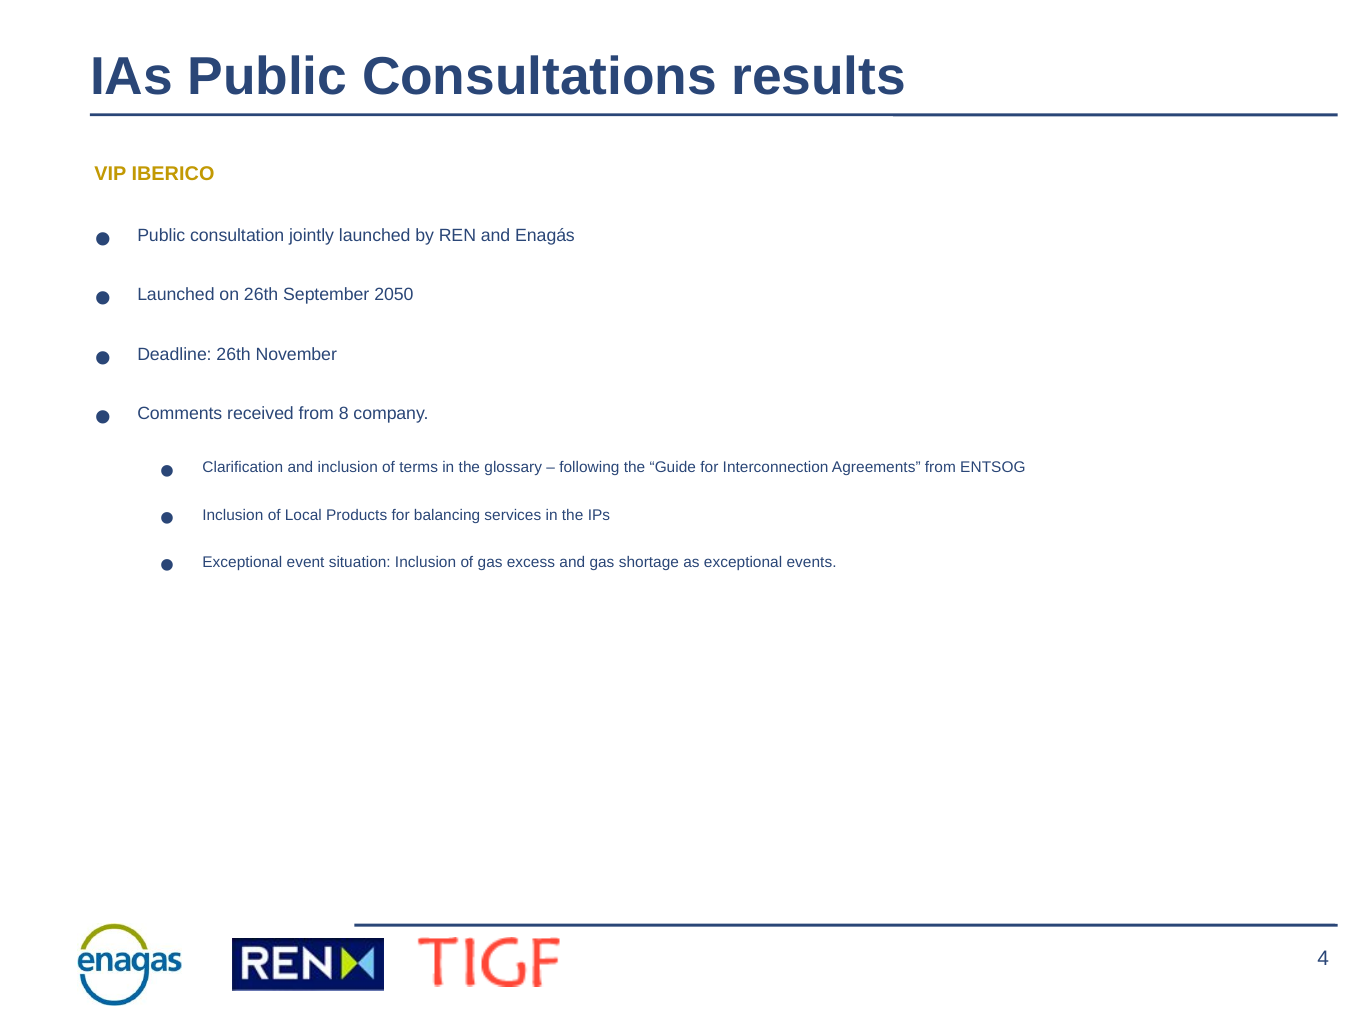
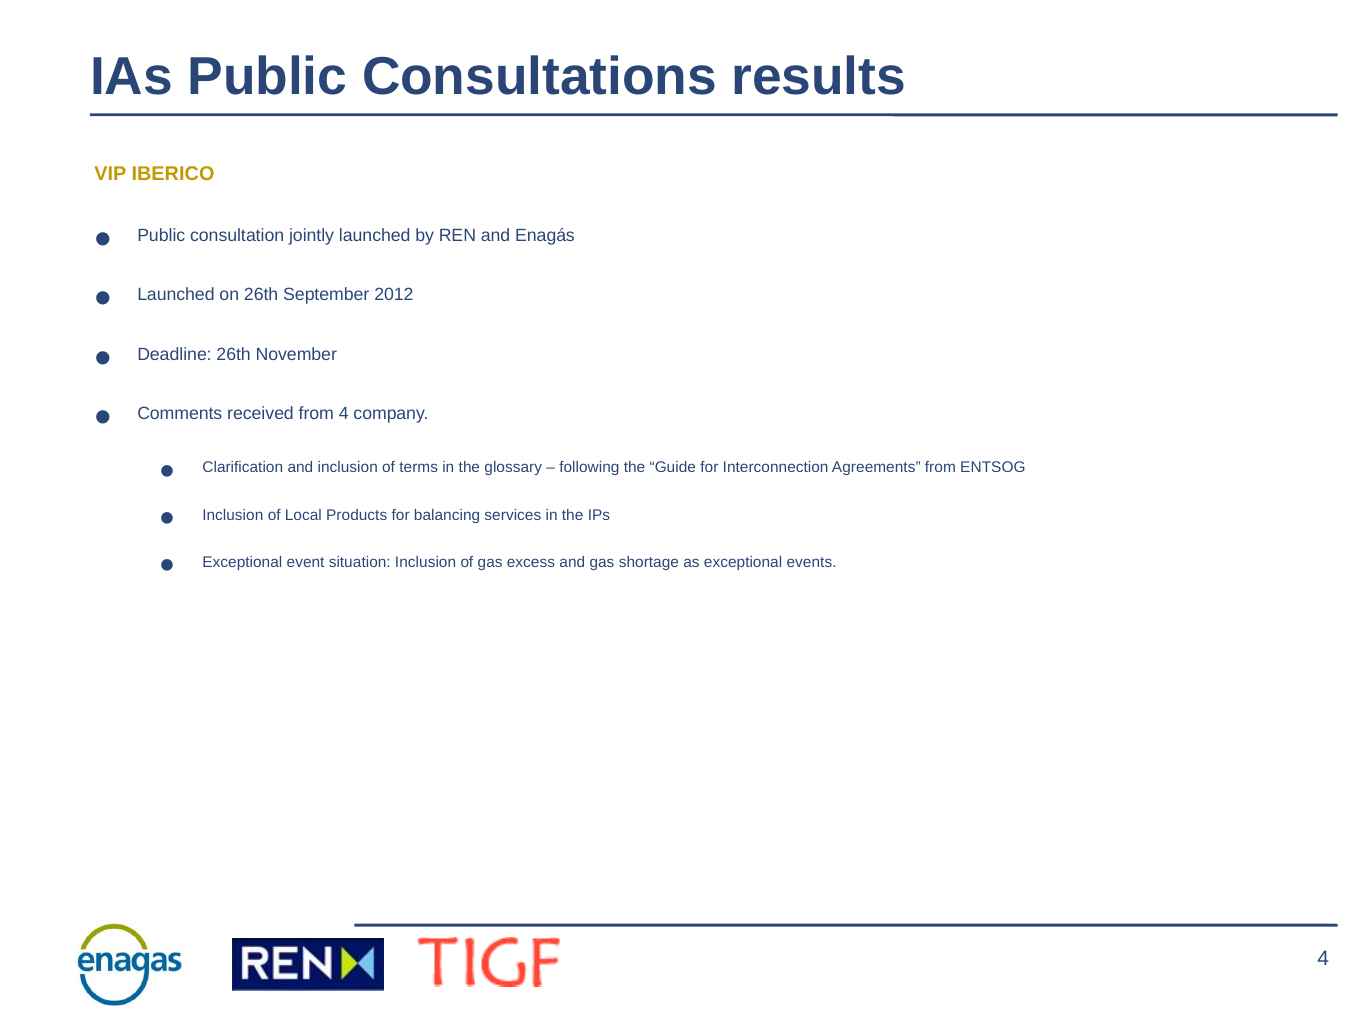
2050: 2050 -> 2012 (394, 295)
from 8: 8 -> 4 (344, 414)
